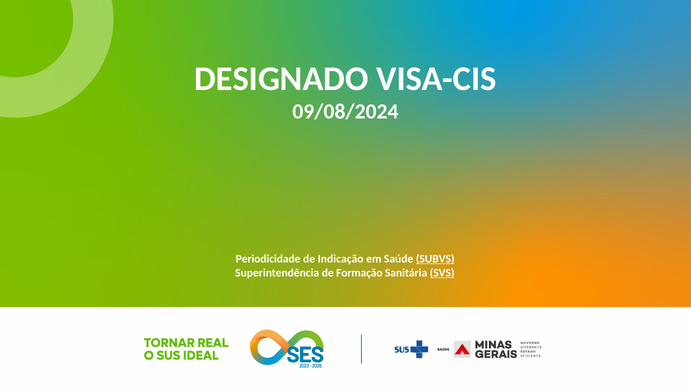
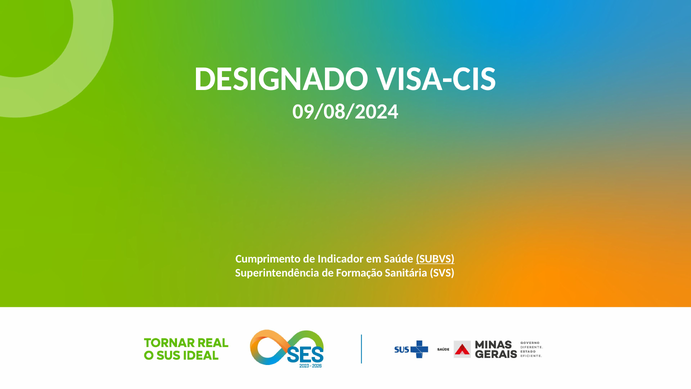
Periodicidade: Periodicidade -> Cumprimento (268, 259)
Indicação: Indicação -> Indicador (341, 259)
SVS underline: present -> none (442, 273)
